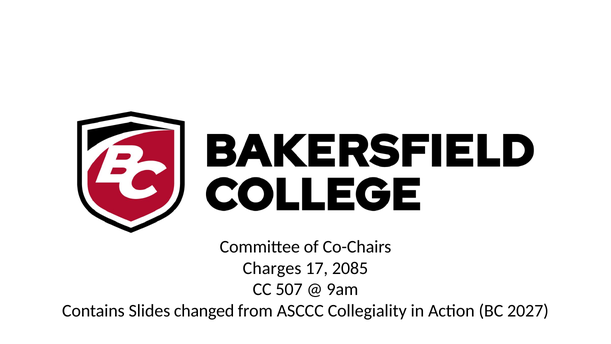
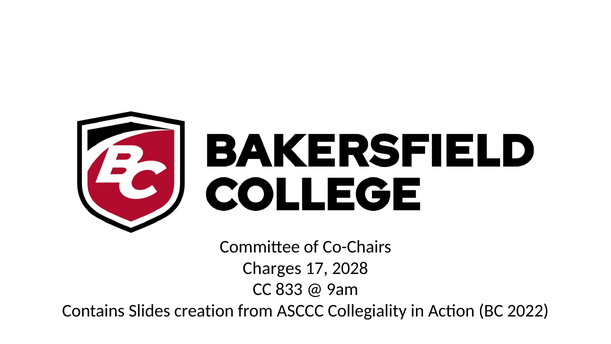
2085: 2085 -> 2028 (350, 268)
507: 507 -> 833 (289, 289)
changed: changed -> creation (204, 311)
2027: 2027 -> 2022 (528, 311)
